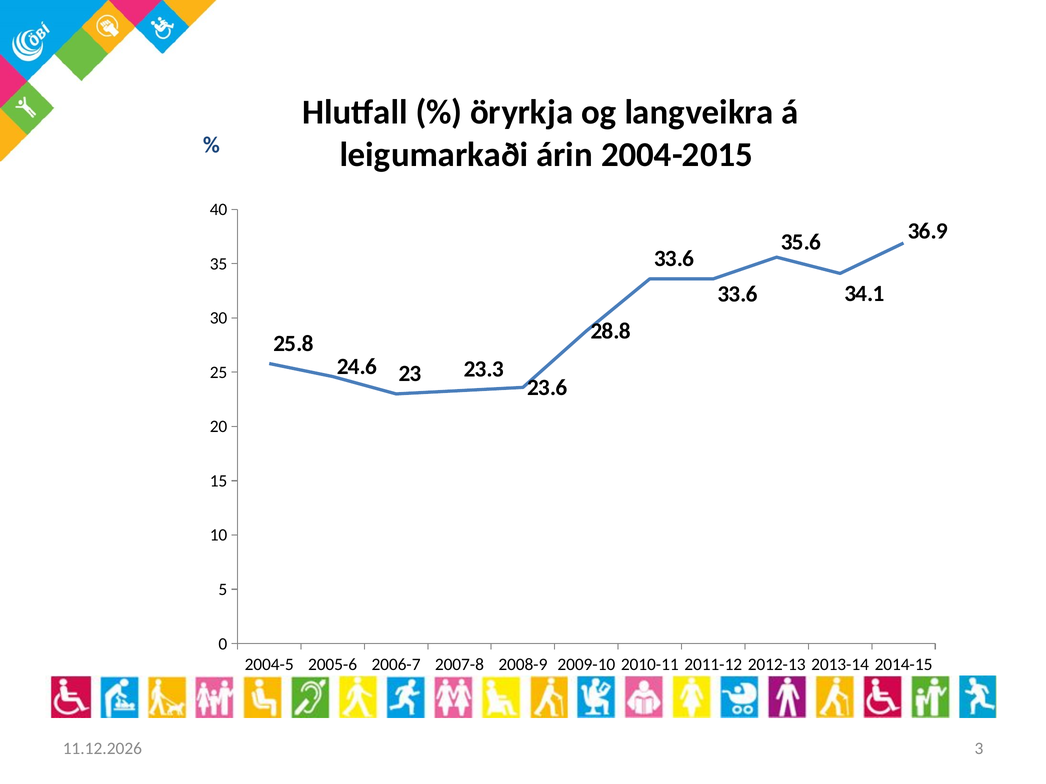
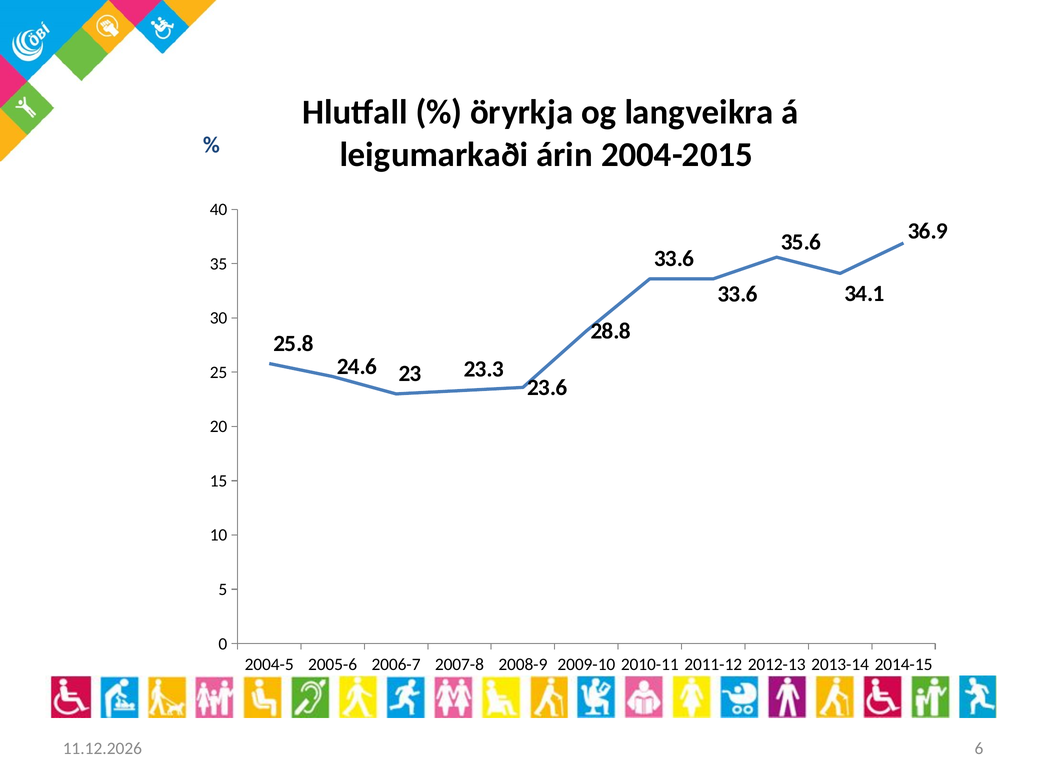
3: 3 -> 6 (979, 749)
